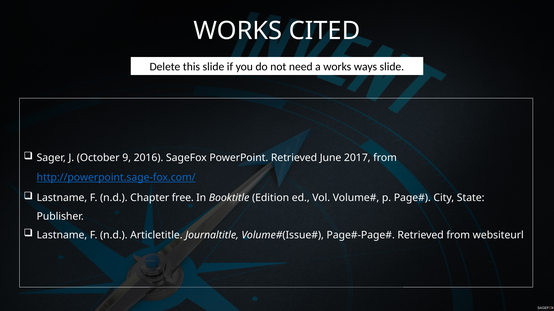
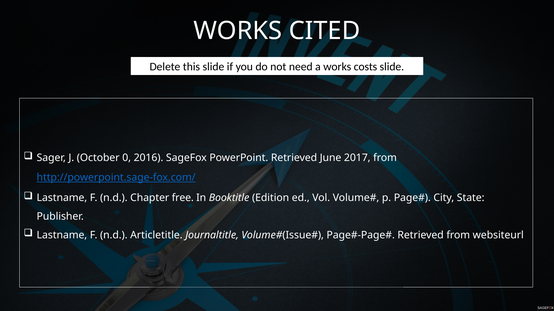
ways: ways -> costs (365, 67)
9: 9 -> 0 (127, 158)
